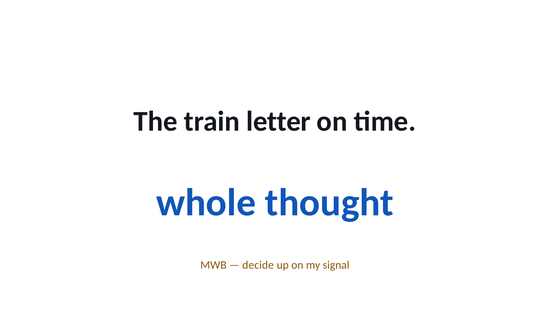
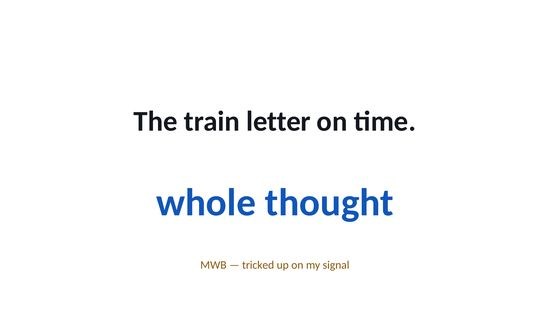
decide: decide -> tricked (258, 265)
